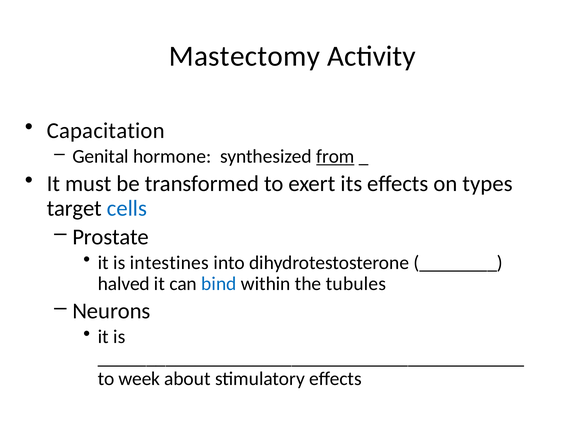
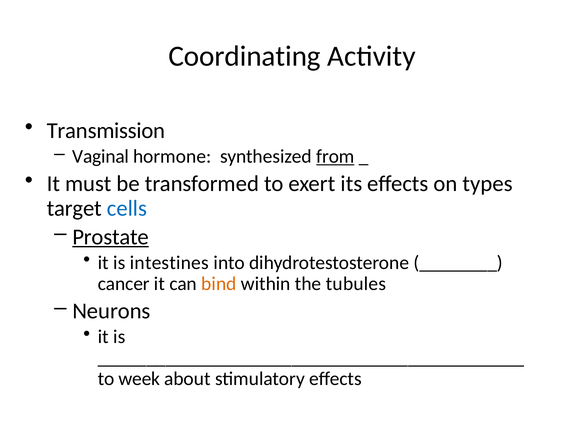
Mastectomy: Mastectomy -> Coordinating (245, 56)
Capacitation: Capacitation -> Transmission (106, 131)
Genital: Genital -> Vaginal (101, 156)
Prostate underline: none -> present (111, 237)
halved: halved -> cancer (124, 284)
bind colour: blue -> orange (219, 284)
